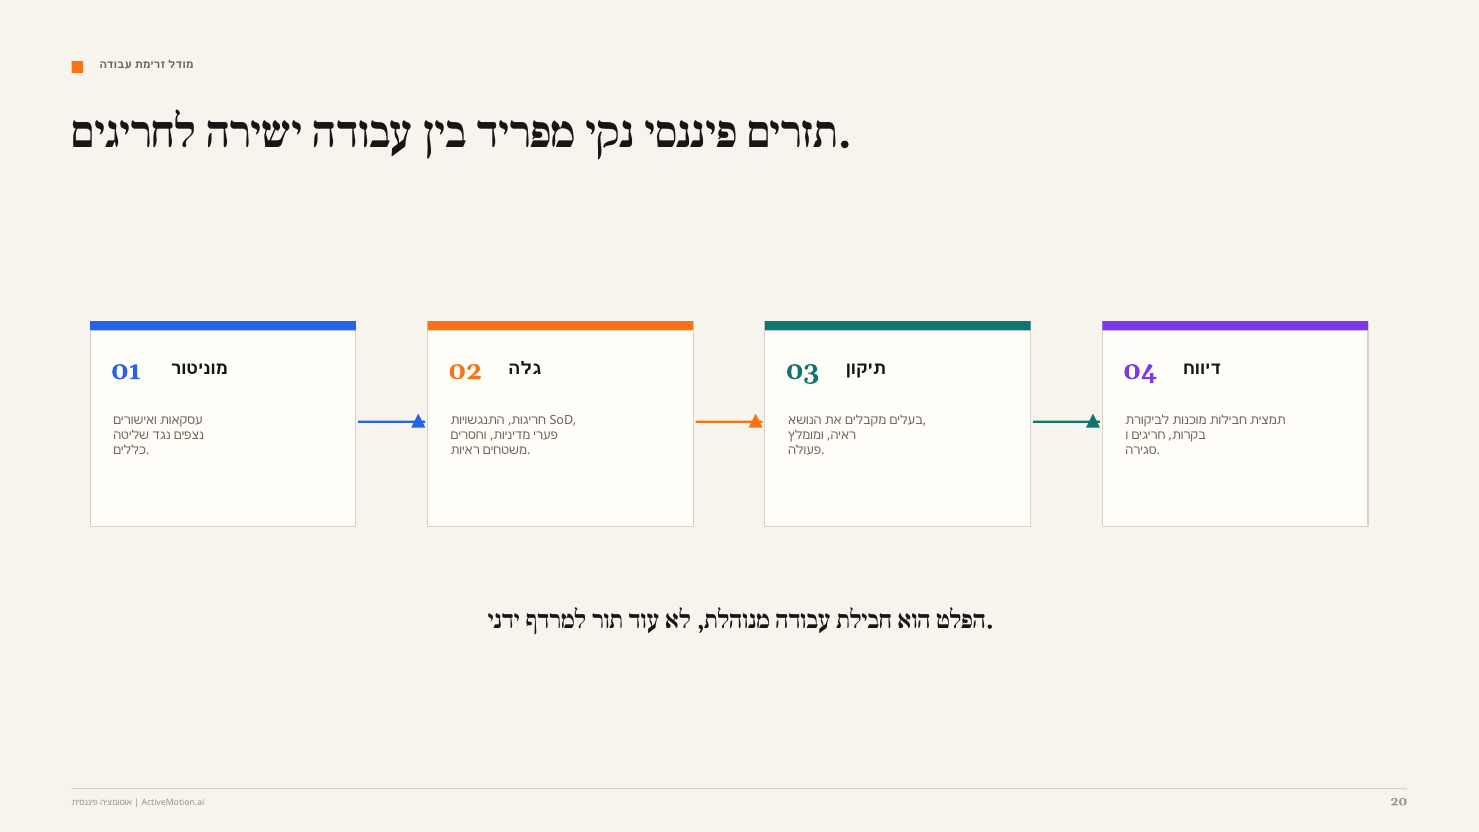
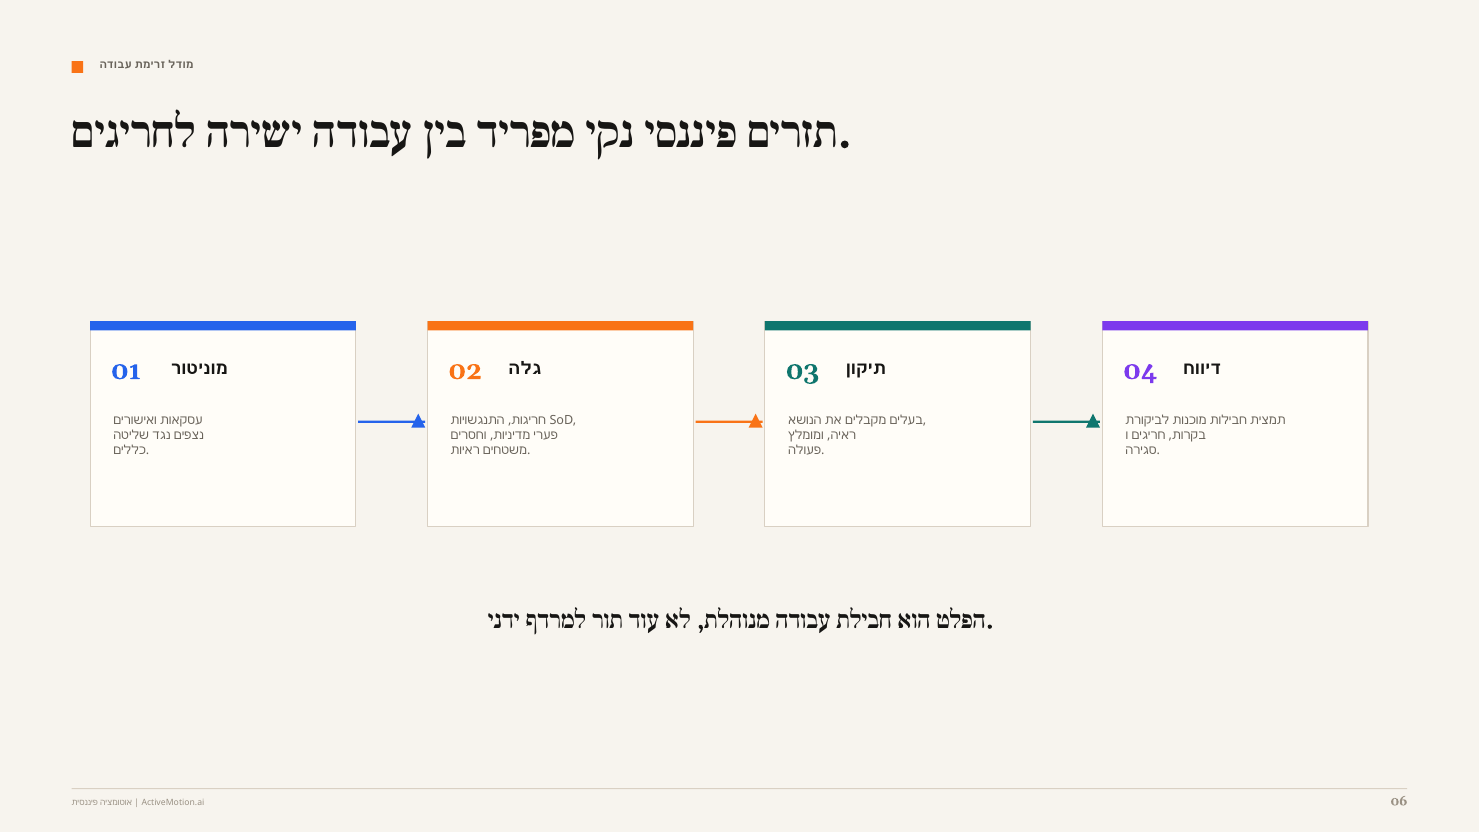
20: 20 -> 06 (1399, 801)
